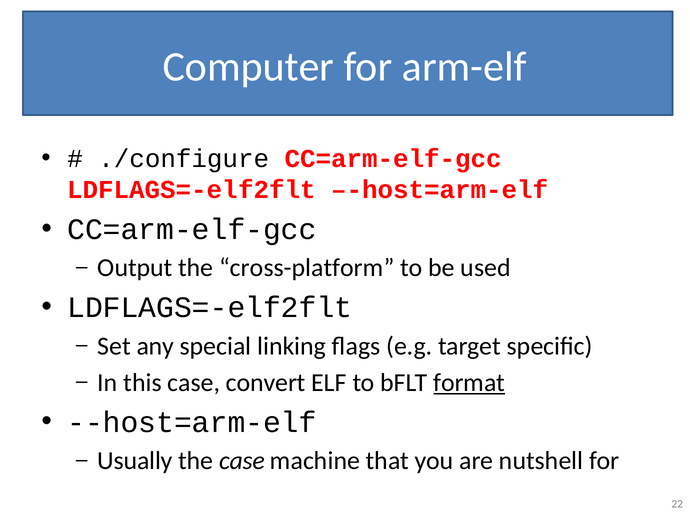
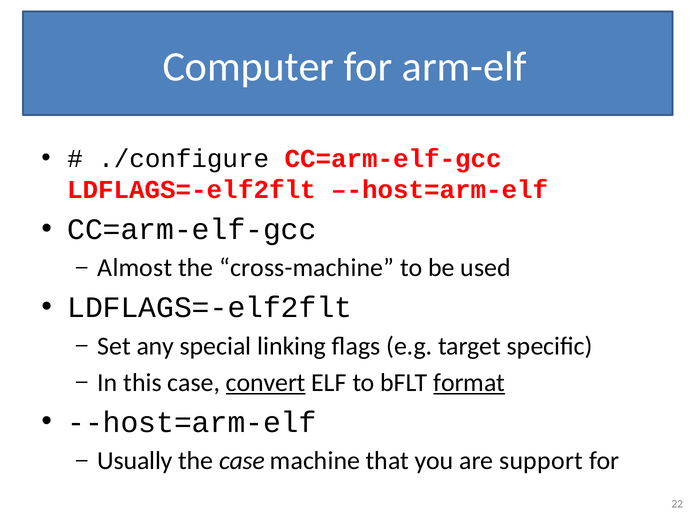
Output: Output -> Almost (135, 268)
cross-platform: cross-platform -> cross-machine (307, 268)
convert underline: none -> present (266, 383)
nutshell: nutshell -> support (541, 461)
